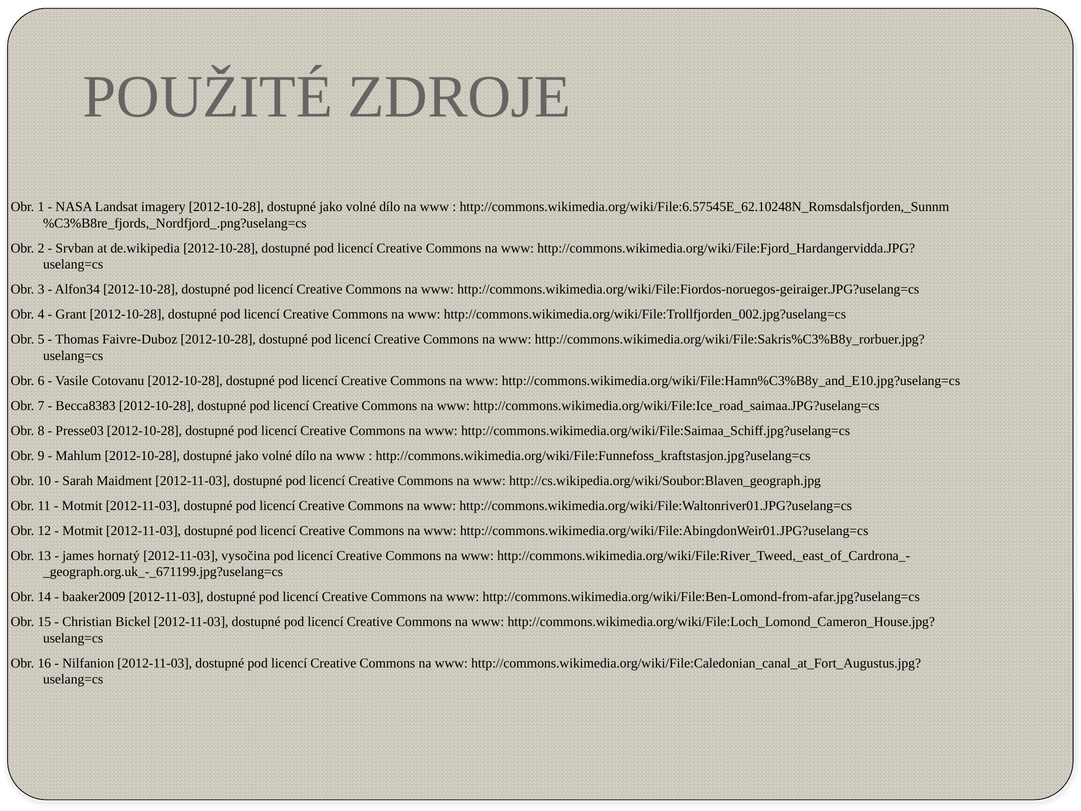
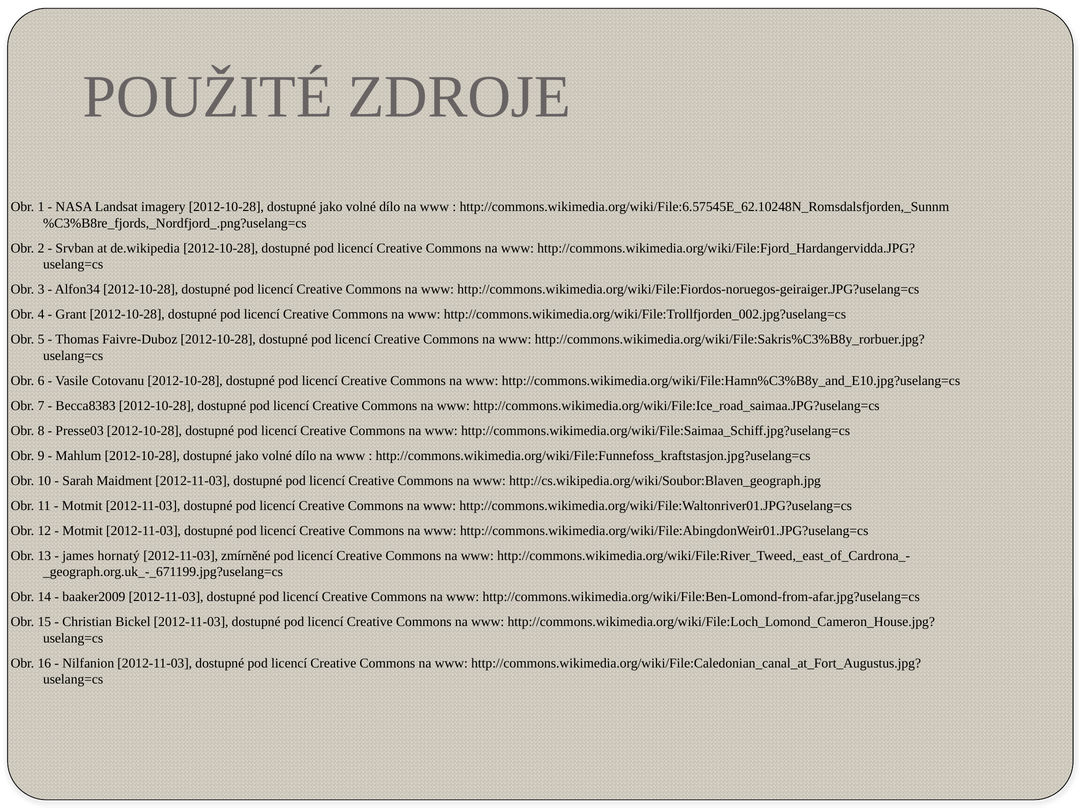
vysočina: vysočina -> zmírněné (246, 555)
